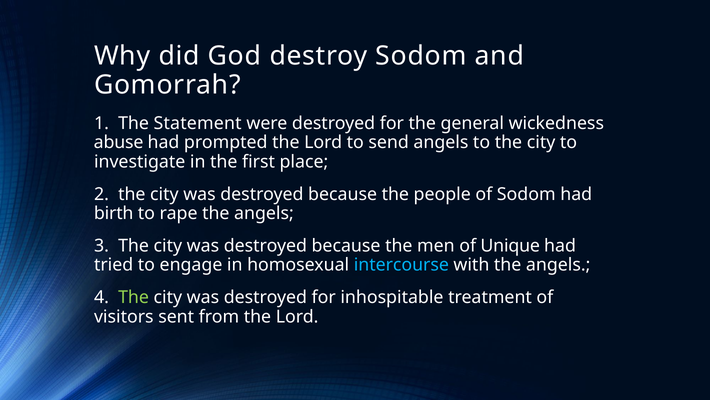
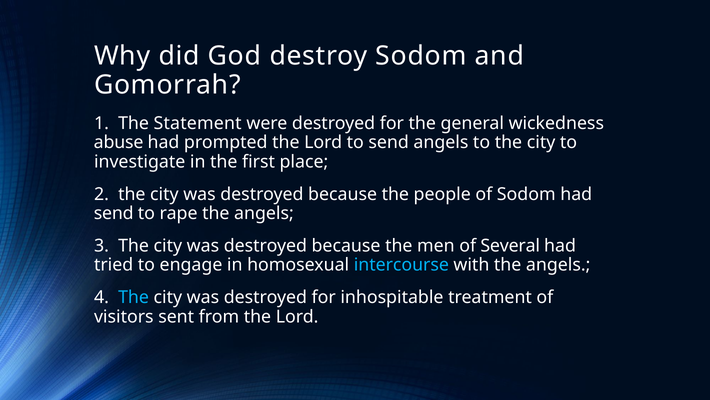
birth: birth -> send (114, 213)
Unique: Unique -> Several (510, 246)
The colour: light green -> light blue (134, 297)
